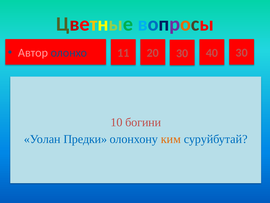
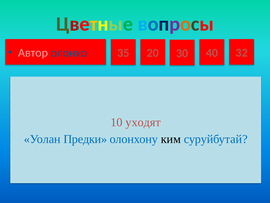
11: 11 -> 35 (123, 53)
30 30: 30 -> 32 (242, 53)
богини: богини -> уходят (143, 122)
ким colour: orange -> black (171, 139)
